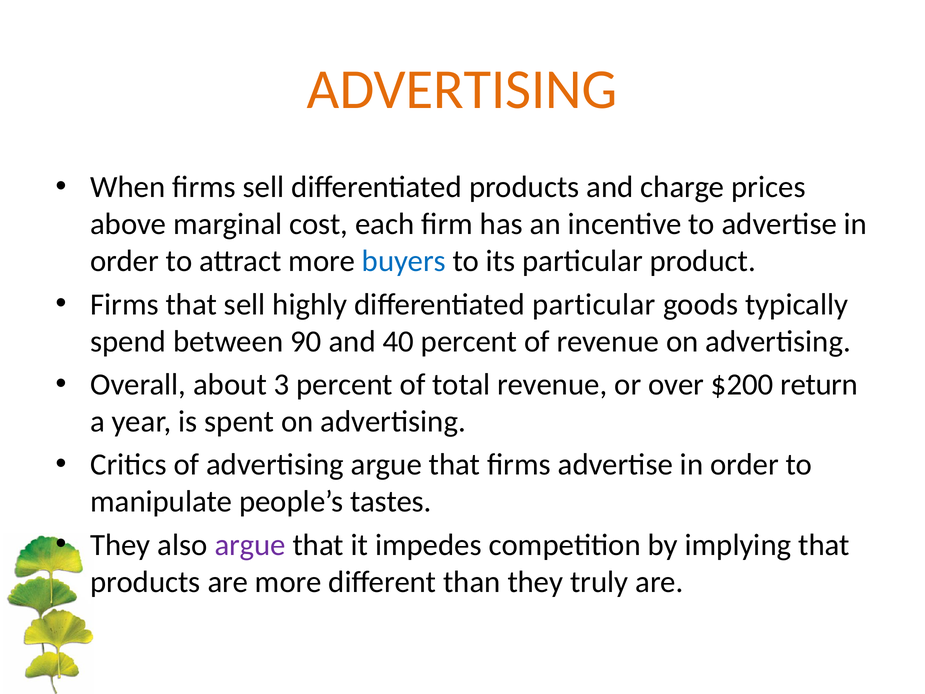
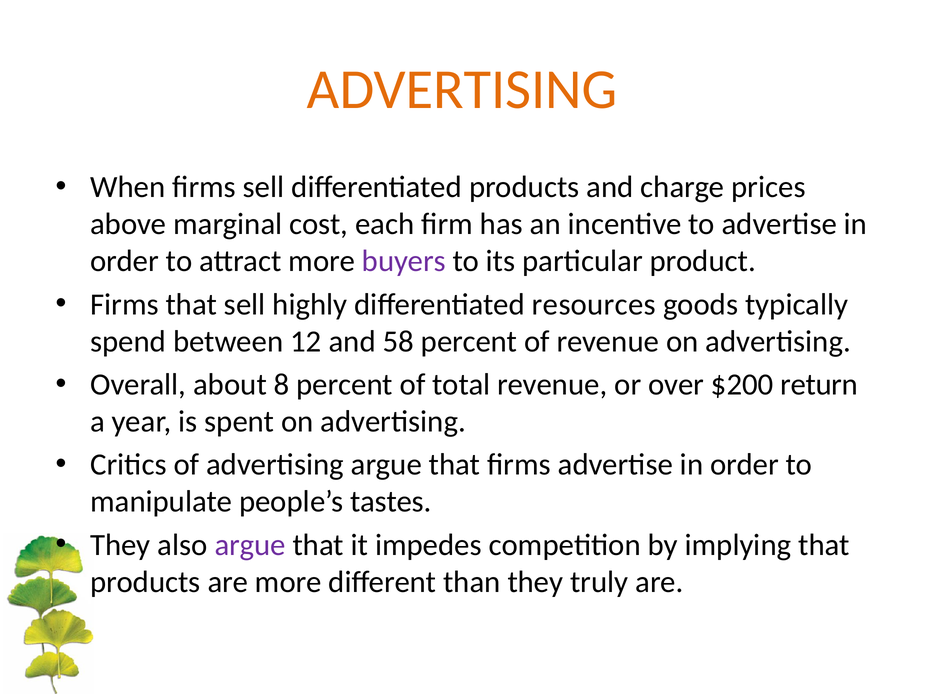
buyers colour: blue -> purple (404, 261)
differentiated particular: particular -> resources (594, 304)
90: 90 -> 12 (306, 341)
40: 40 -> 58 (398, 341)
3: 3 -> 8 (282, 384)
